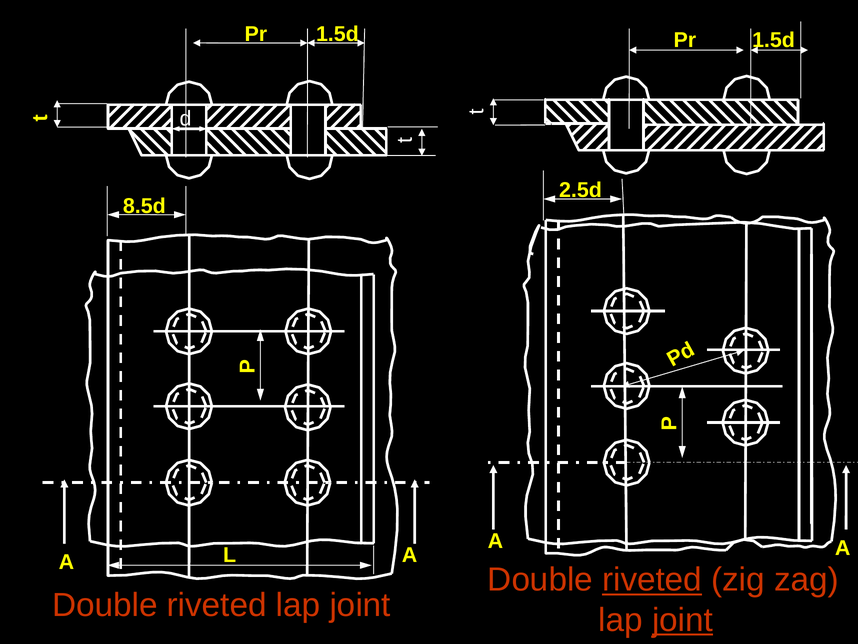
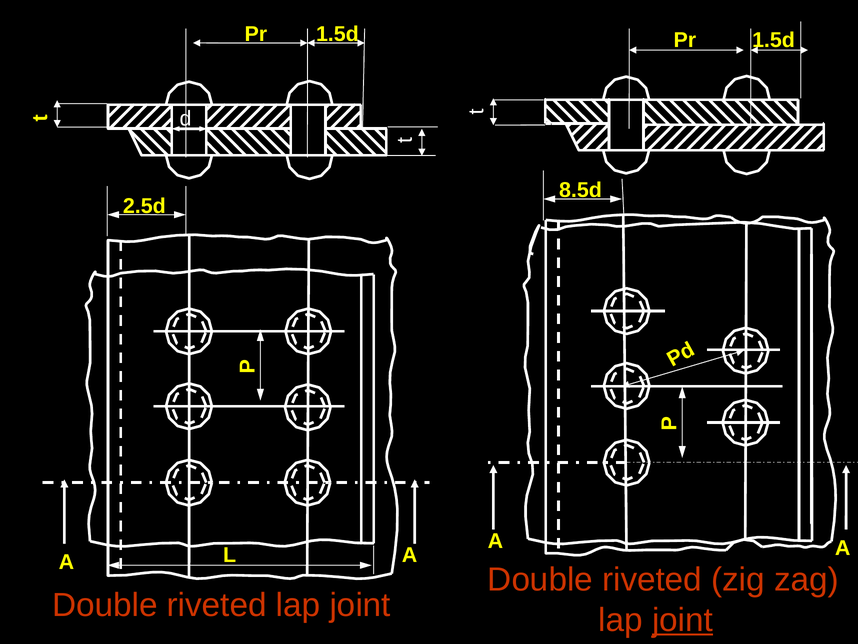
2.5d: 2.5d -> 8.5d (580, 190)
8.5d: 8.5d -> 2.5d (144, 206)
riveted underline: present -> none (652, 579)
